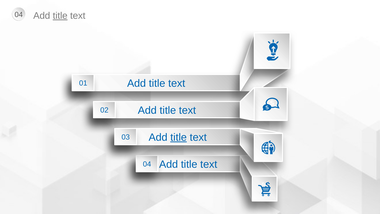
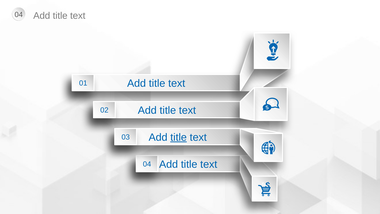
title underline: present -> none (60, 16)
